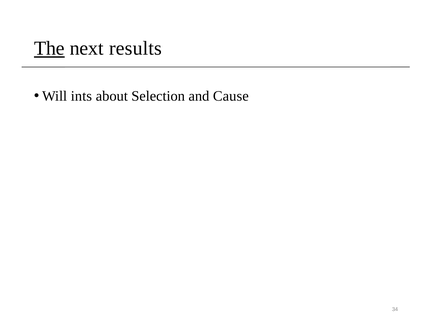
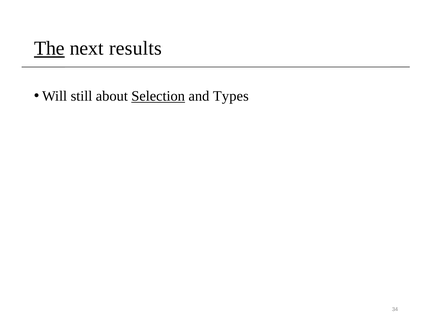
ints: ints -> still (81, 96)
Selection underline: none -> present (158, 96)
Cause: Cause -> Types (231, 96)
